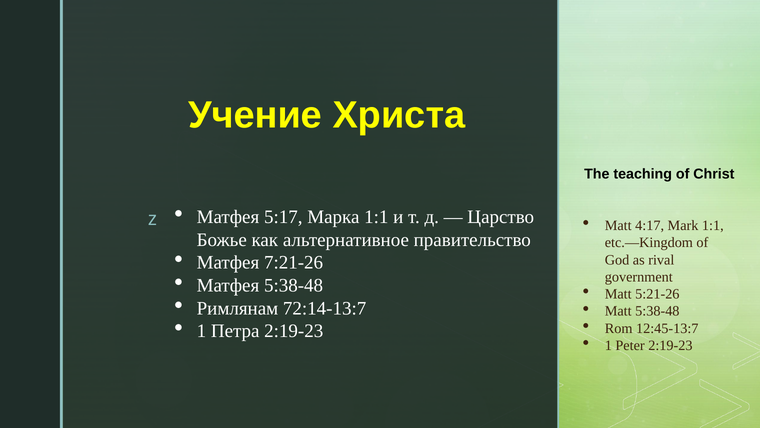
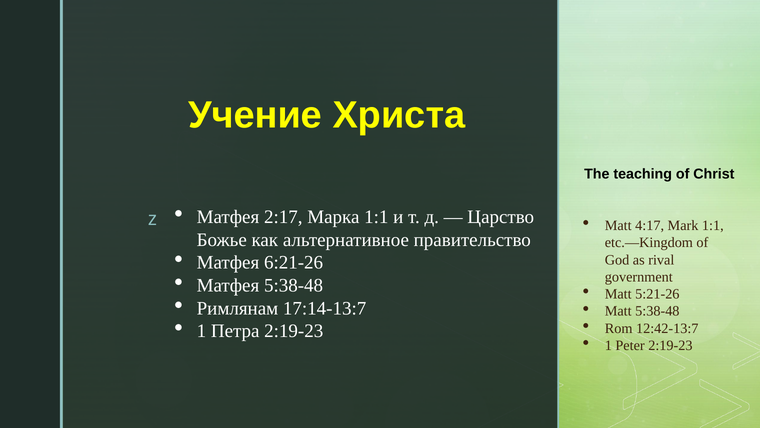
5:17: 5:17 -> 2:17 (283, 217)
7:21-26: 7:21-26 -> 6:21-26 (294, 262)
72:14-13:7: 72:14-13:7 -> 17:14-13:7 (325, 308)
12:45-13:7: 12:45-13:7 -> 12:42-13:7 (667, 328)
